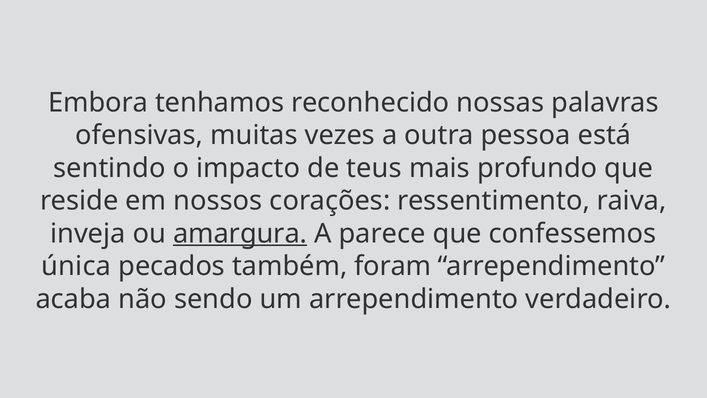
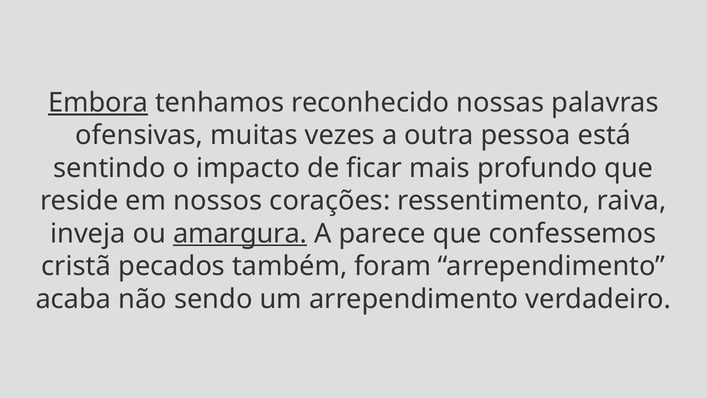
Embora underline: none -> present (98, 103)
teus: teus -> ficar (374, 168)
única: única -> cristã (76, 266)
